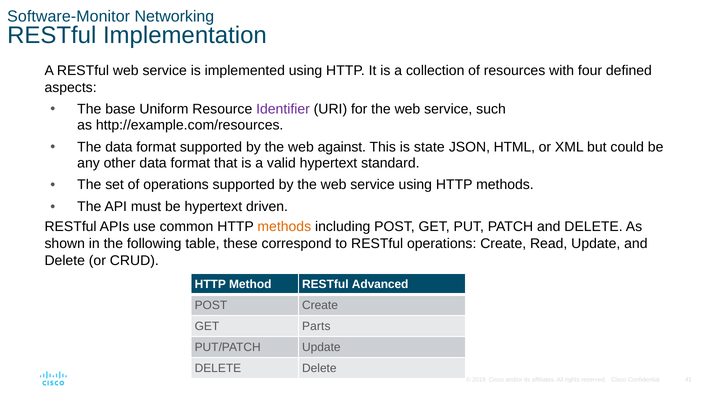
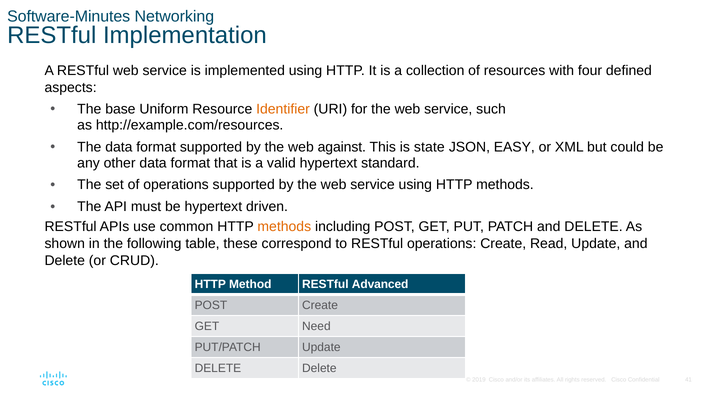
Software-Monitor: Software-Monitor -> Software-Minutes (69, 17)
Identifier colour: purple -> orange (283, 109)
HTML: HTML -> EASY (514, 147)
Parts: Parts -> Need (316, 326)
